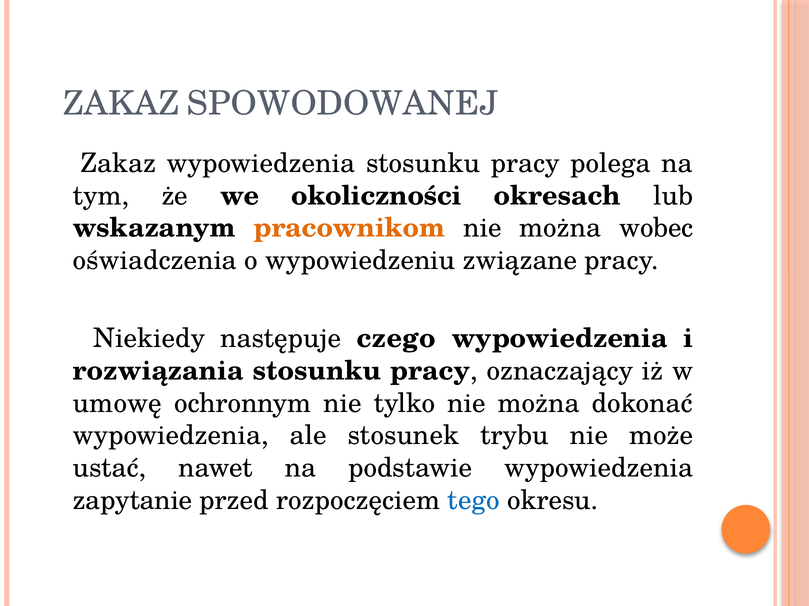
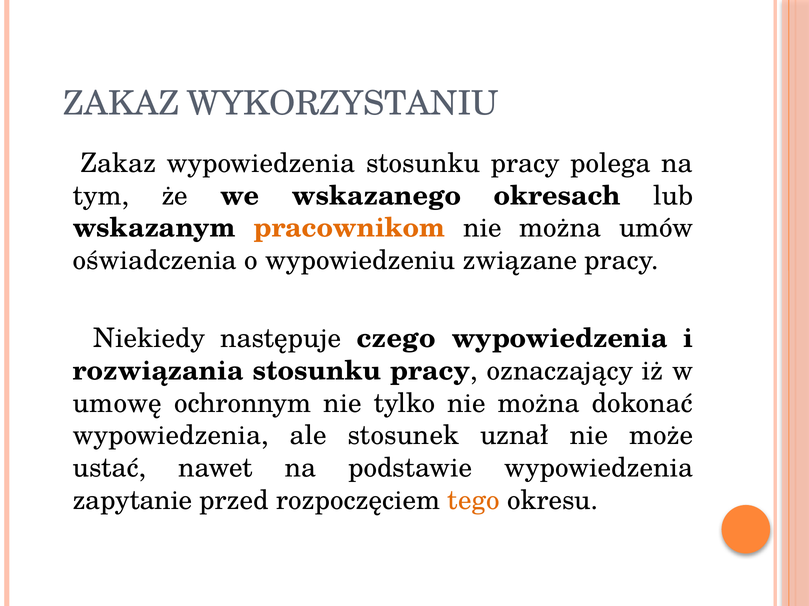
SPOWODOWANEJ: SPOWODOWANEJ -> WYKORZYSTANIU (343, 104)
okoliczności: okoliczności -> wskazanego (377, 196)
wobec: wobec -> umów (656, 228)
trybu: trybu -> uznał (514, 436)
tego colour: blue -> orange (474, 501)
